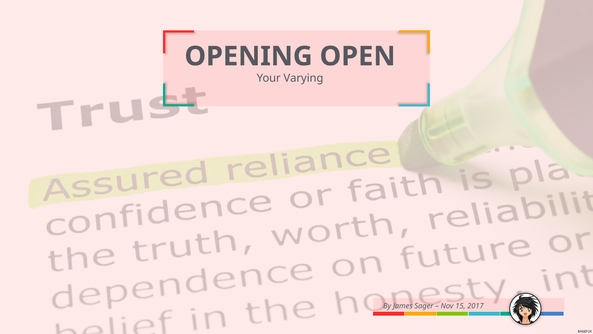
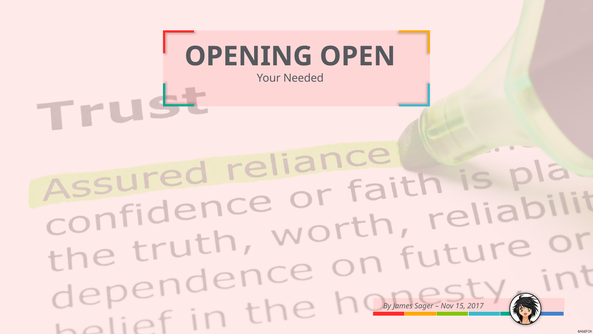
Varying: Varying -> Needed (304, 78)
